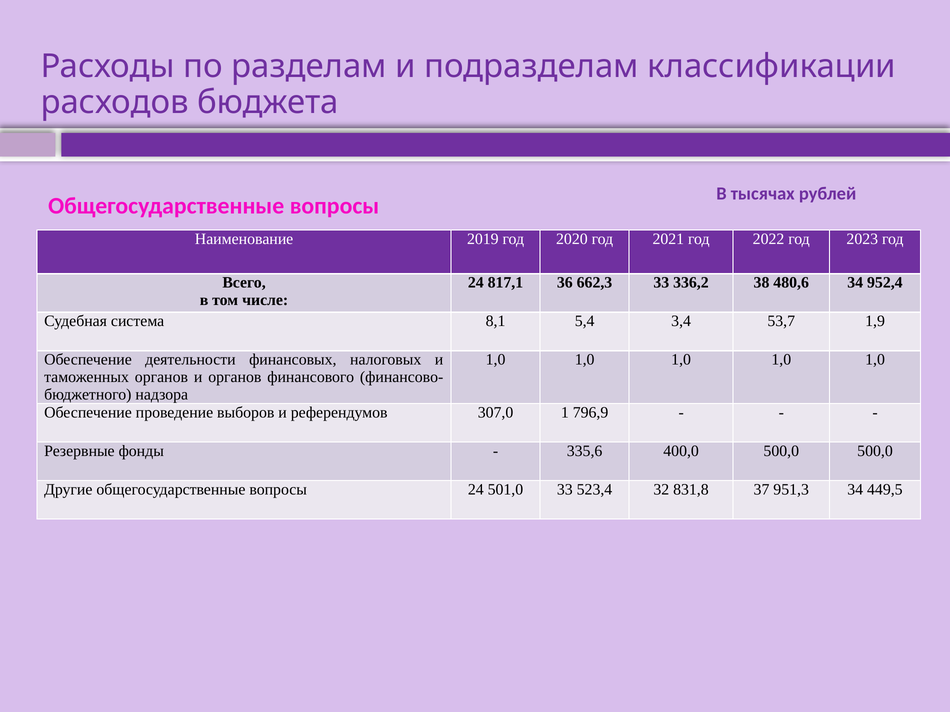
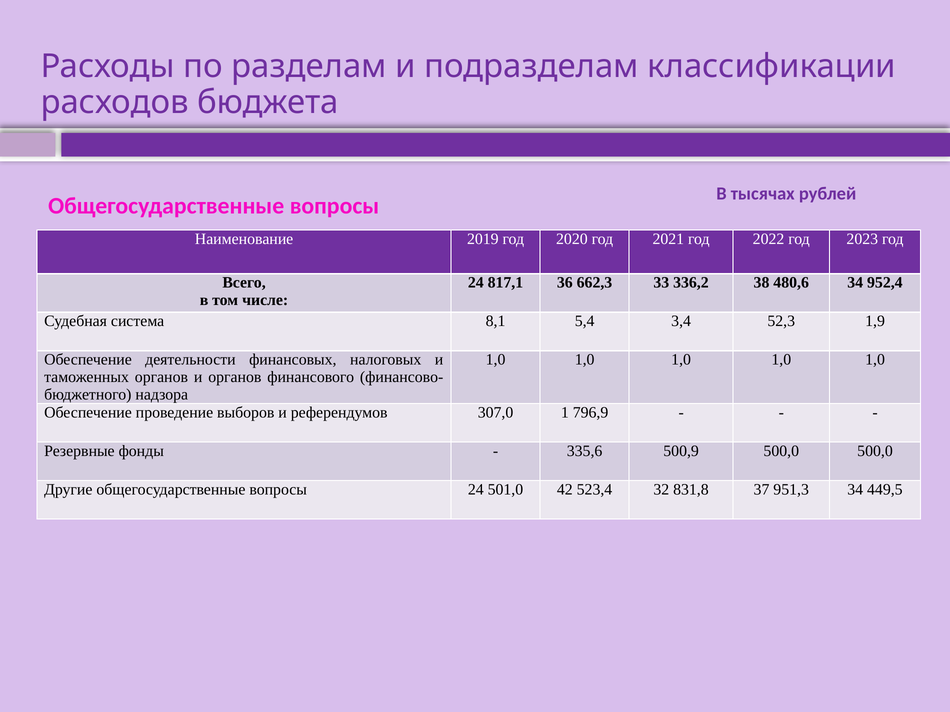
53,7: 53,7 -> 52,3 (781, 321)
400,0: 400,0 -> 500,9 (681, 451)
501,0 33: 33 -> 42 (565, 490)
